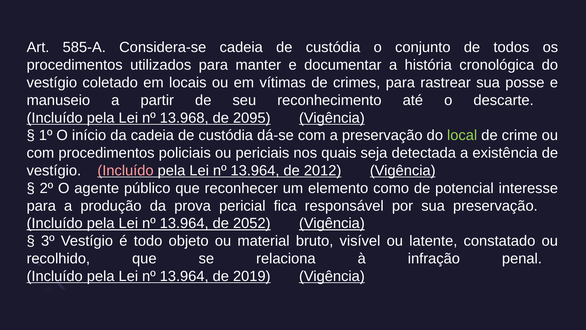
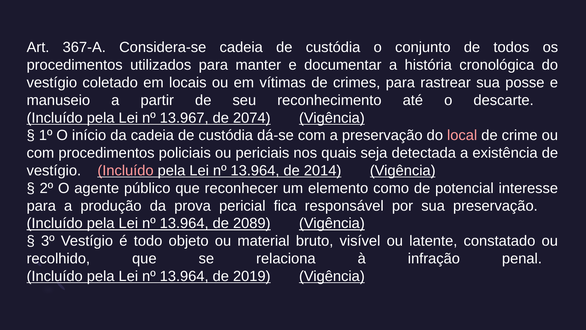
585-A: 585-A -> 367-A (84, 47)
13.968: 13.968 -> 13.967 (184, 118)
2095: 2095 -> 2074 (252, 118)
local colour: light green -> pink (462, 135)
2012: 2012 -> 2014 (323, 170)
2052: 2052 -> 2089 (252, 223)
